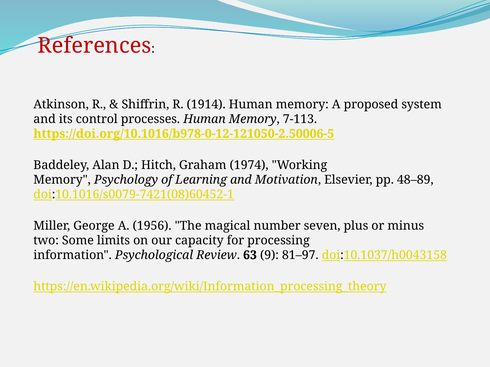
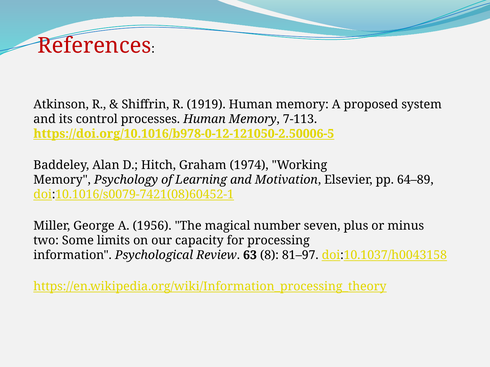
1914: 1914 -> 1919 (206, 105)
48–89: 48–89 -> 64–89 (415, 180)
9: 9 -> 8 (269, 255)
